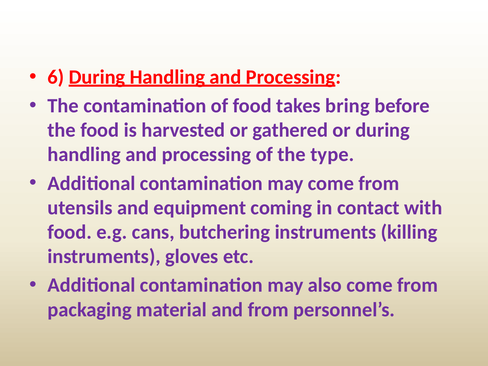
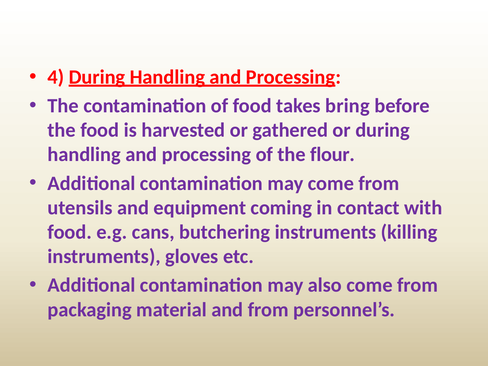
6: 6 -> 4 (56, 77)
type: type -> flour (333, 155)
